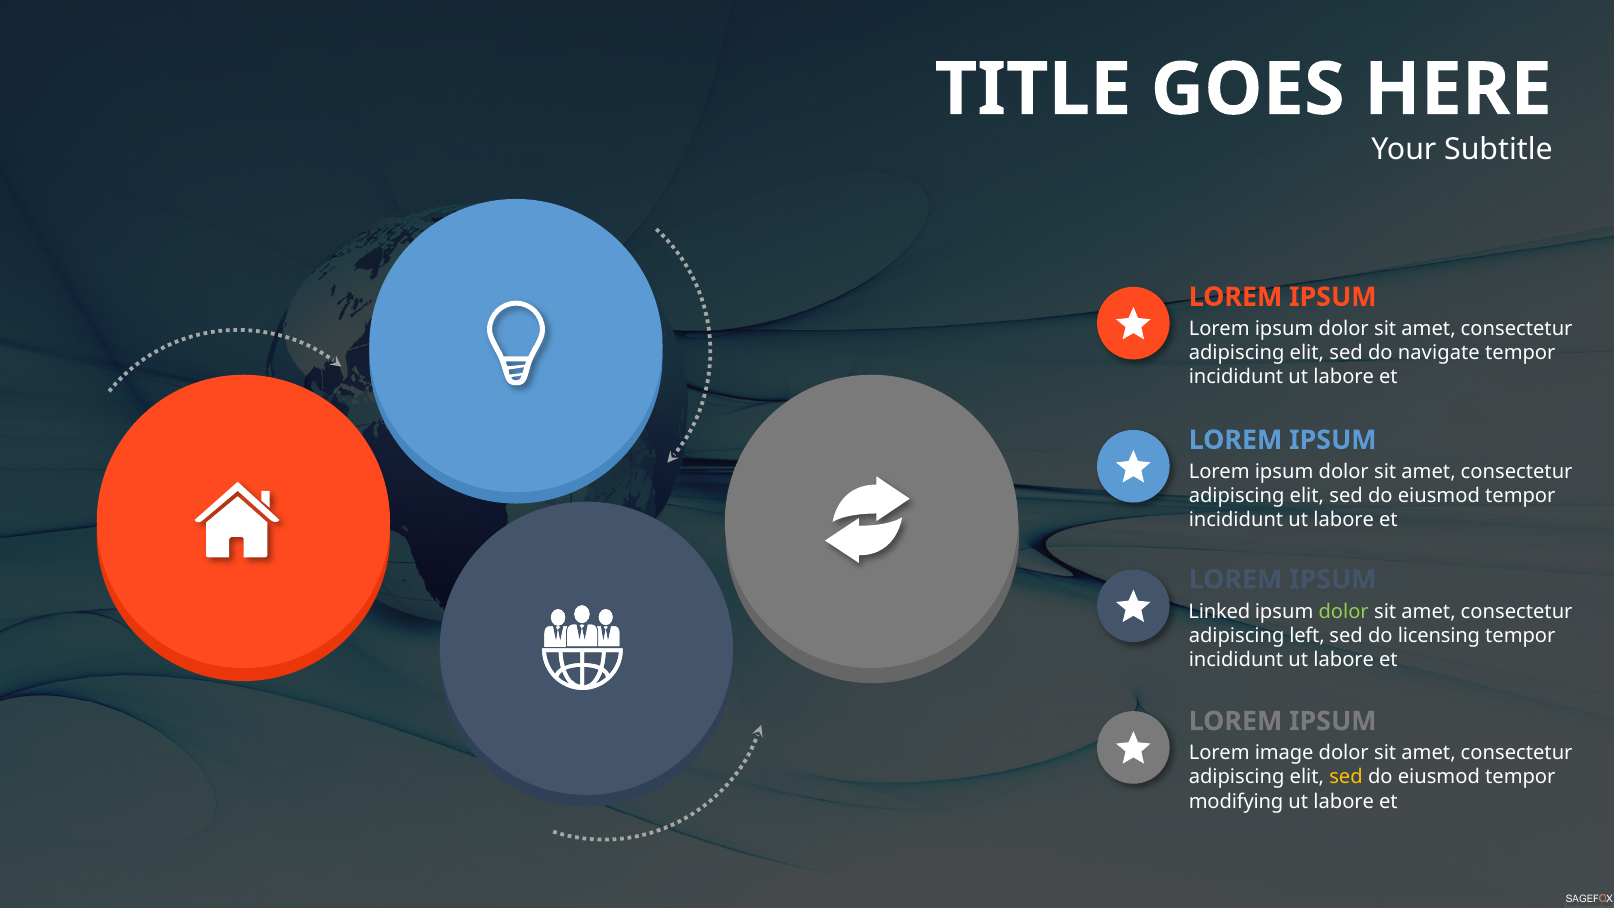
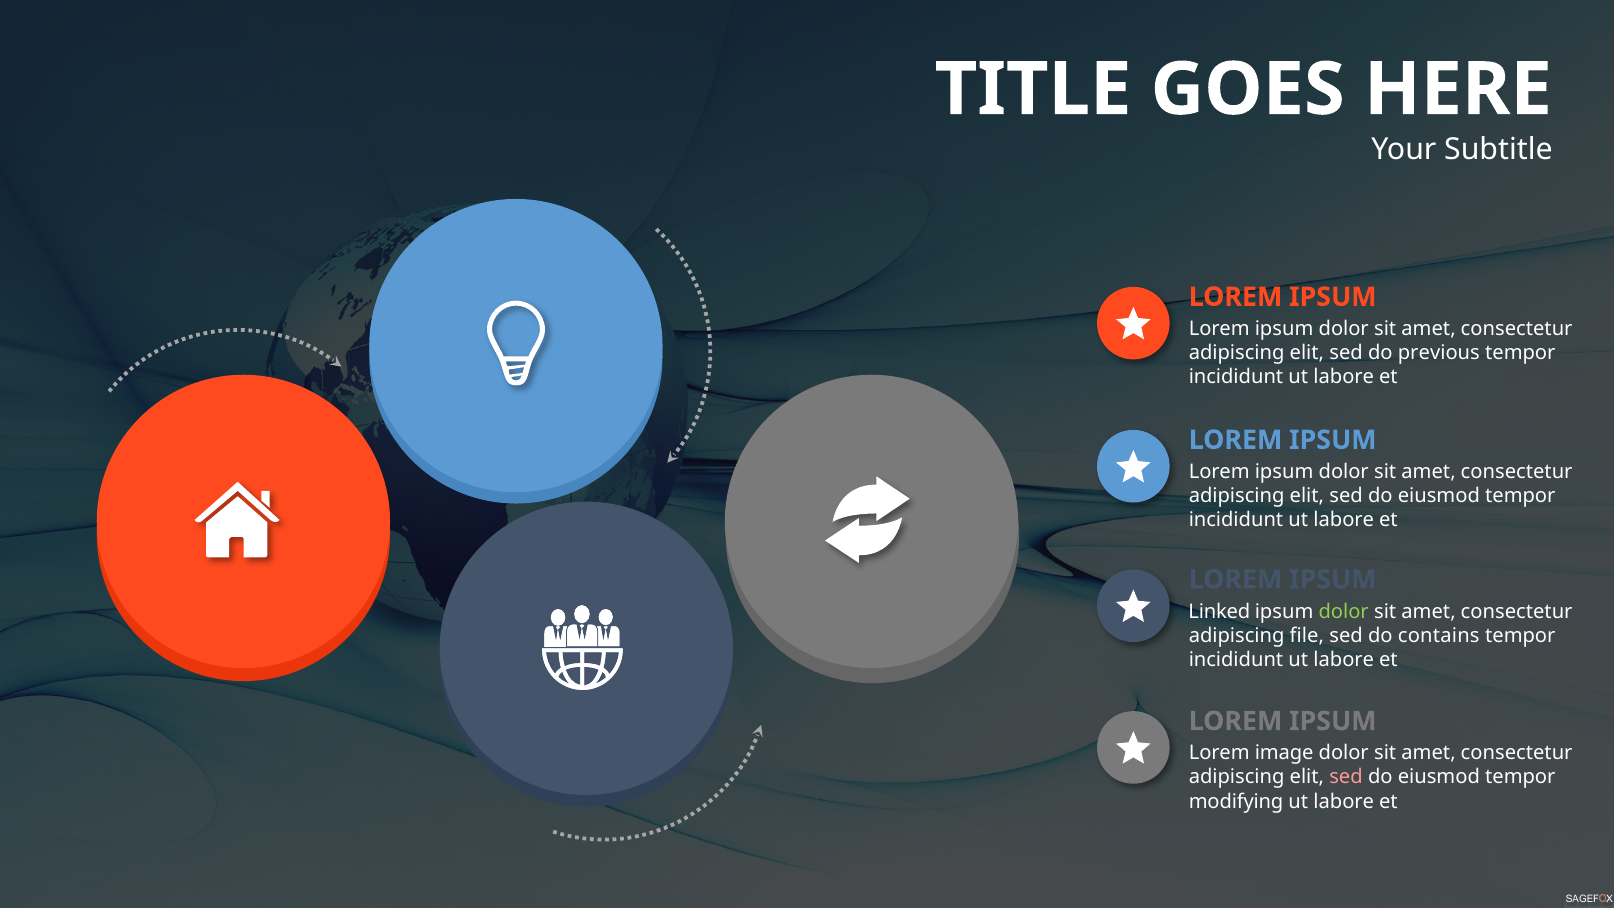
navigate: navigate -> previous (1439, 353)
left: left -> file (1307, 636)
licensing: licensing -> contains (1439, 636)
sed colour: yellow -> pink (1346, 777)
